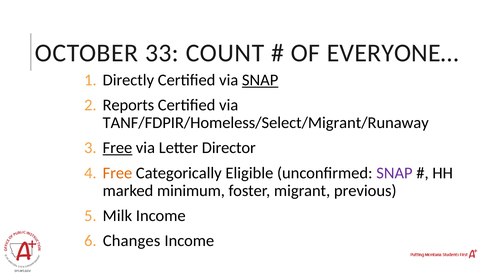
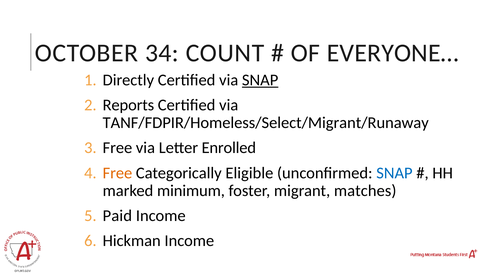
33: 33 -> 34 (162, 53)
Free underline: present -> none (117, 148)
Director: Director -> Enrolled (229, 148)
SNAP colour: purple -> blue (394, 173)
previous: previous -> matches (365, 191)
Milk: Milk -> Paid (117, 216)
Changes: Changes -> Hickman (132, 241)
